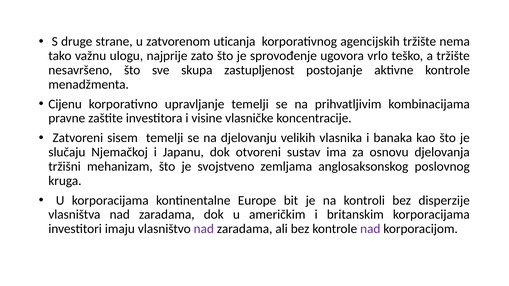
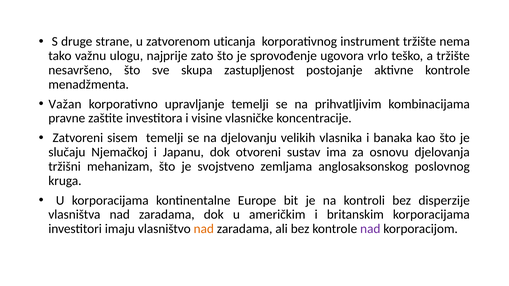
agencijskih: agencijskih -> instrument (370, 42)
Cijenu: Cijenu -> Važan (65, 104)
nad colour: purple -> orange (204, 229)
